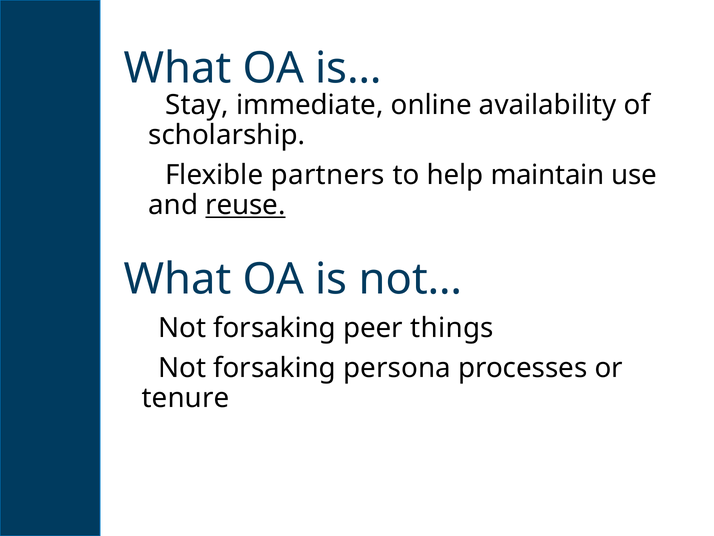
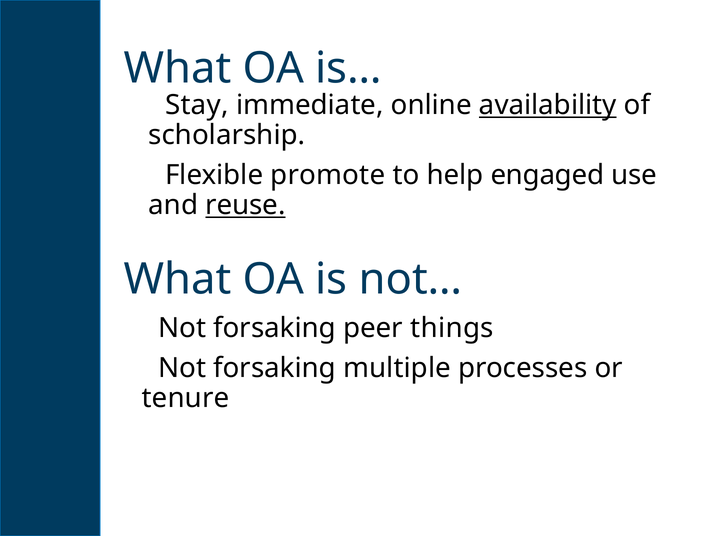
availability underline: none -> present (548, 105)
partners: partners -> promote (328, 175)
maintain: maintain -> engaged (547, 175)
persona: persona -> multiple (397, 368)
